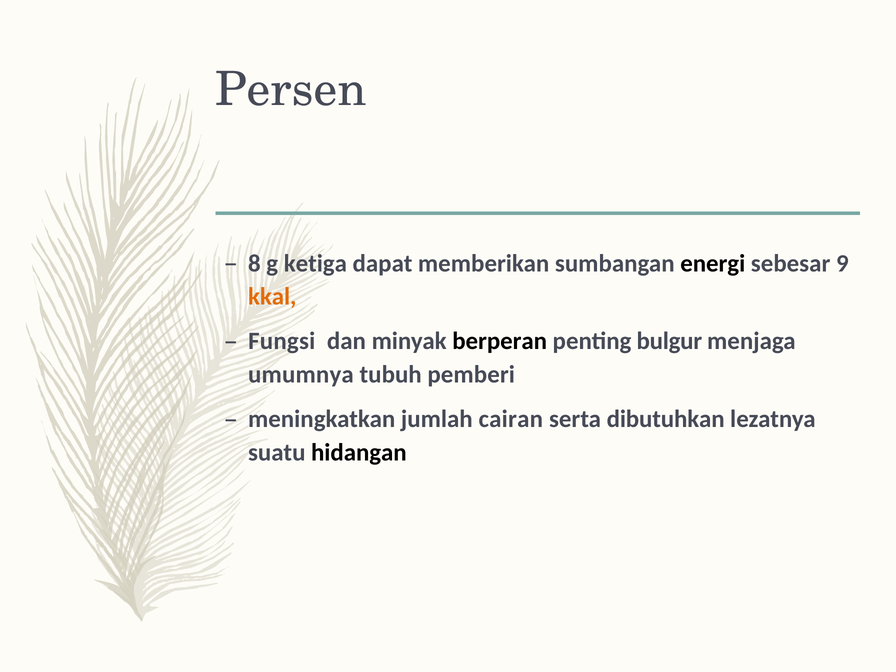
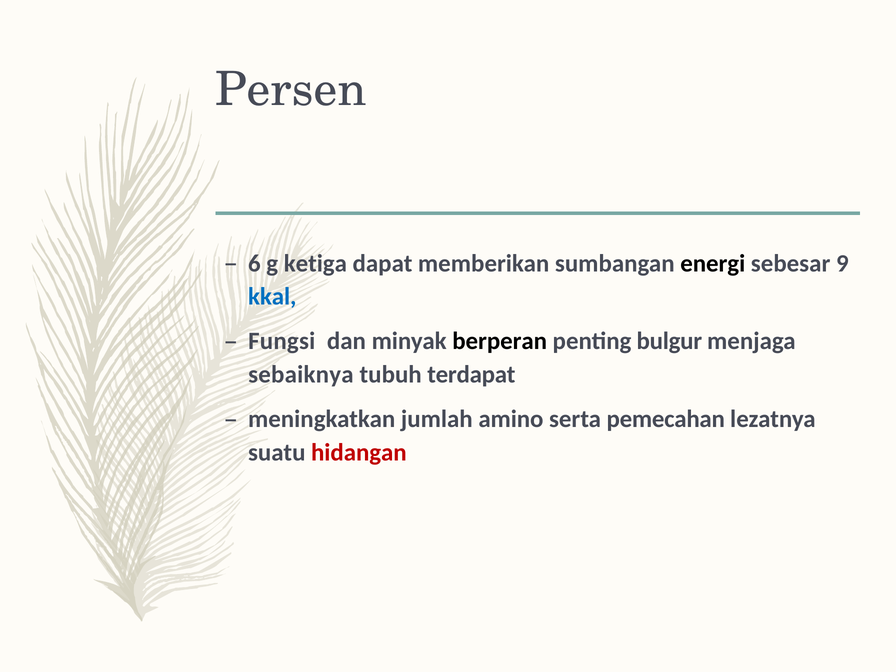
8: 8 -> 6 (254, 263)
kkal colour: orange -> blue (272, 297)
umumnya: umumnya -> sebaiknya (301, 374)
pemberi: pemberi -> terdapat (471, 374)
cairan: cairan -> amino (511, 419)
dibutuhkan: dibutuhkan -> pemecahan (666, 419)
hidangan colour: black -> red (359, 452)
